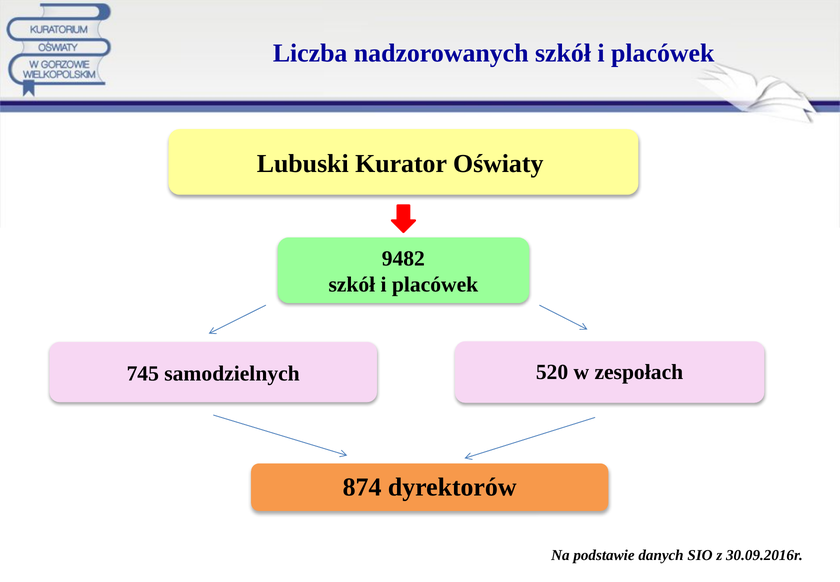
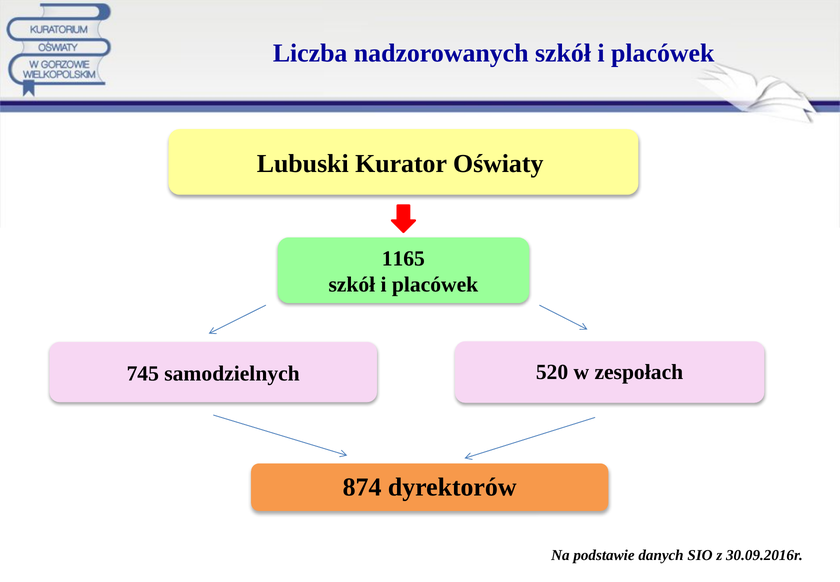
9482: 9482 -> 1165 (403, 259)
